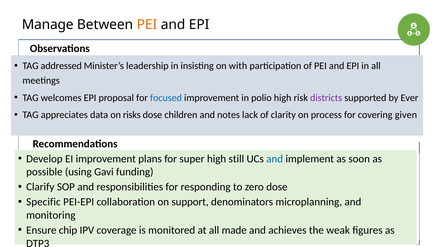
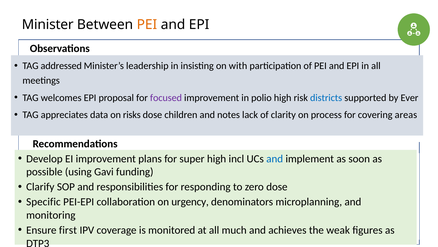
Manage: Manage -> Minister (48, 25)
focused colour: blue -> purple (166, 97)
districts colour: purple -> blue (326, 97)
given: given -> areas (406, 115)
still: still -> incl (236, 158)
support: support -> urgency (190, 202)
chip: chip -> first (68, 230)
made: made -> much (234, 230)
